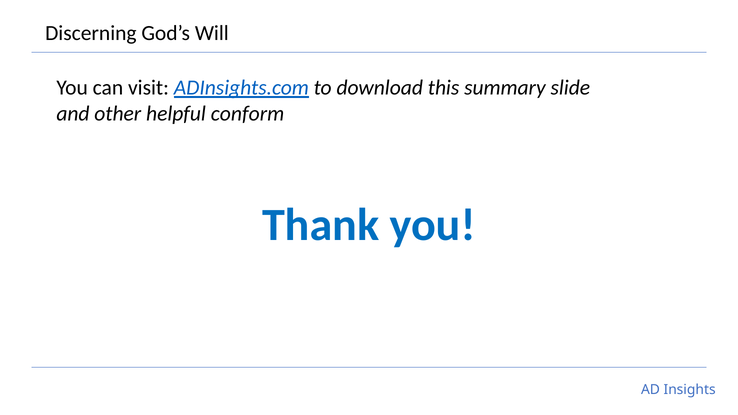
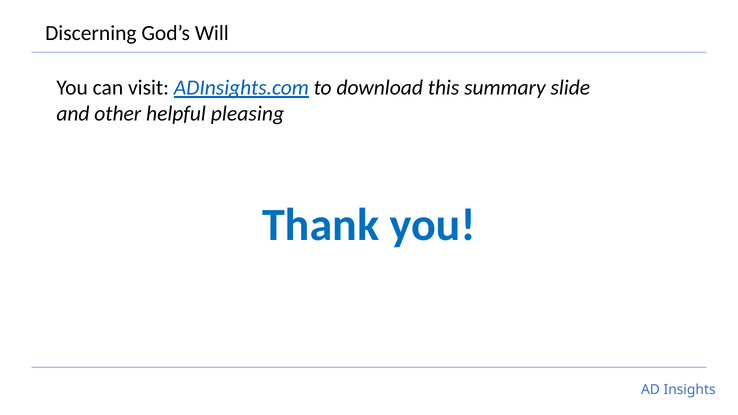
conform: conform -> pleasing (247, 114)
